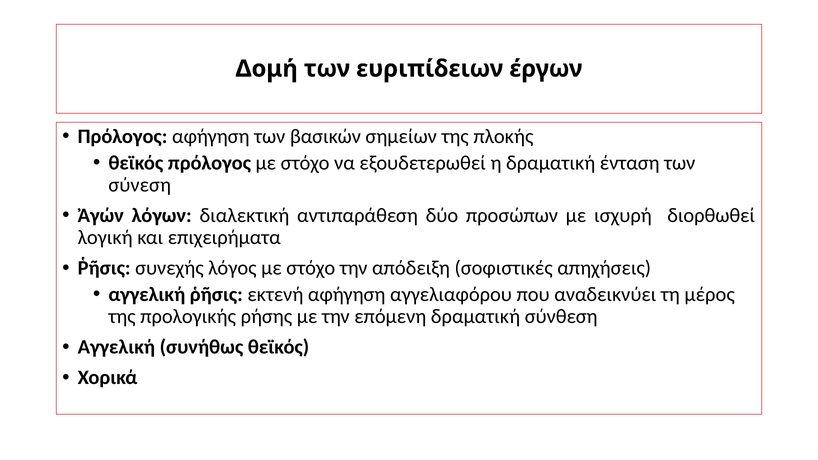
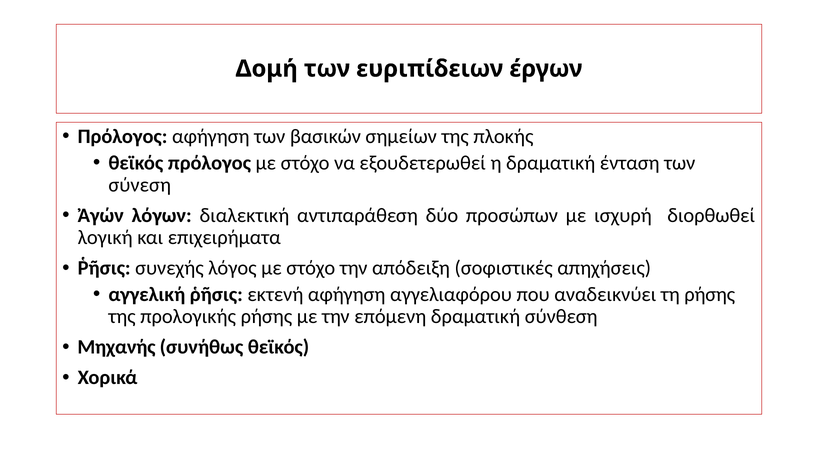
τη μέρος: μέρος -> ρήσης (710, 294)
Αγγελική: Αγγελική -> Μηχανής (116, 347)
